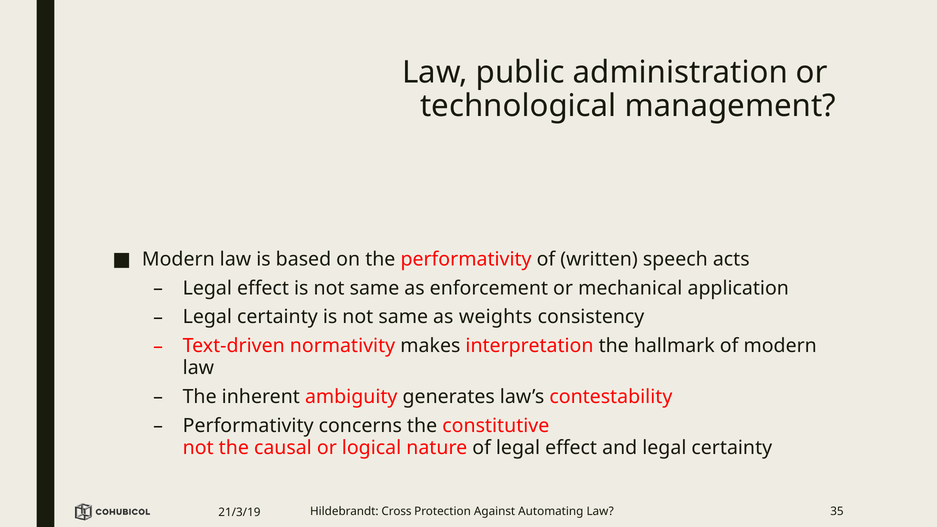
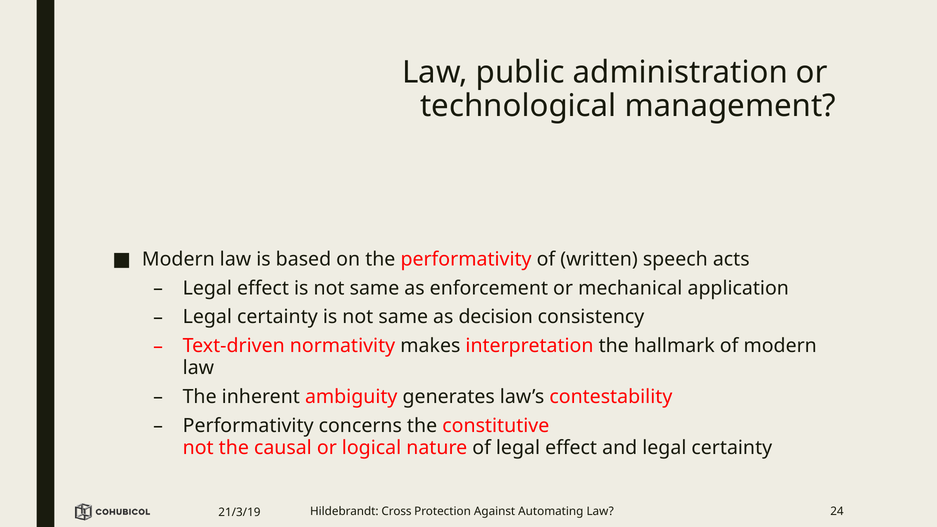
weights: weights -> decision (496, 317)
35: 35 -> 24 (837, 511)
